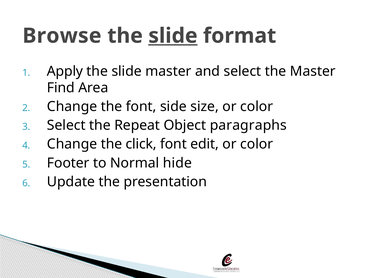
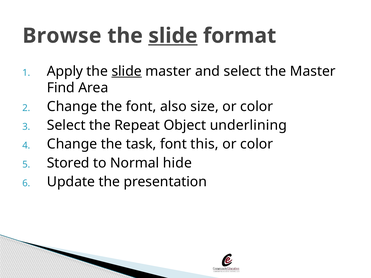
slide underline: none -> present (127, 71)
side: side -> also (173, 107)
paragraphs: paragraphs -> underlining (248, 126)
click: click -> task (141, 144)
edit: edit -> this (205, 144)
Footer: Footer -> Stored (68, 163)
